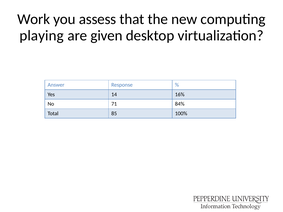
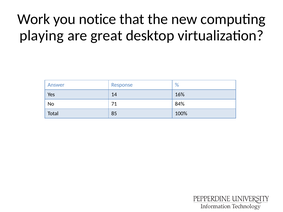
assess: assess -> notice (98, 19)
given: given -> great (106, 36)
